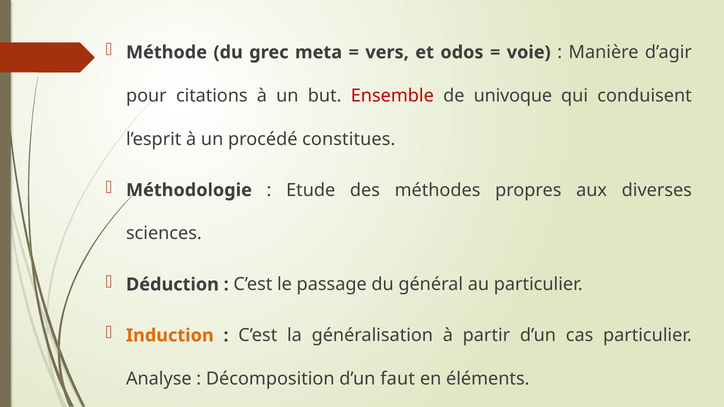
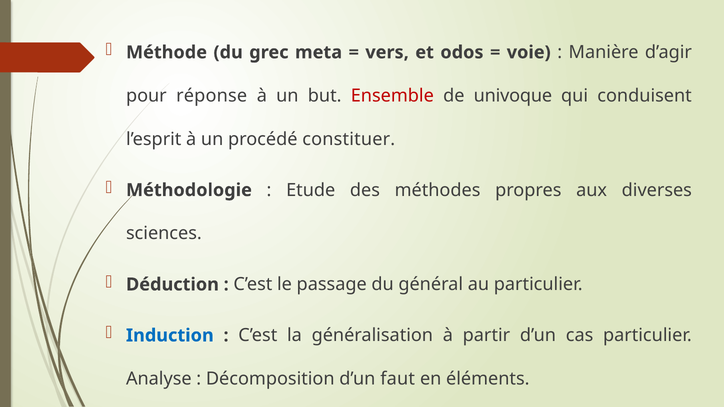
citations: citations -> réponse (212, 96)
constitues: constitues -> constituer (349, 139)
Induction colour: orange -> blue (170, 336)
